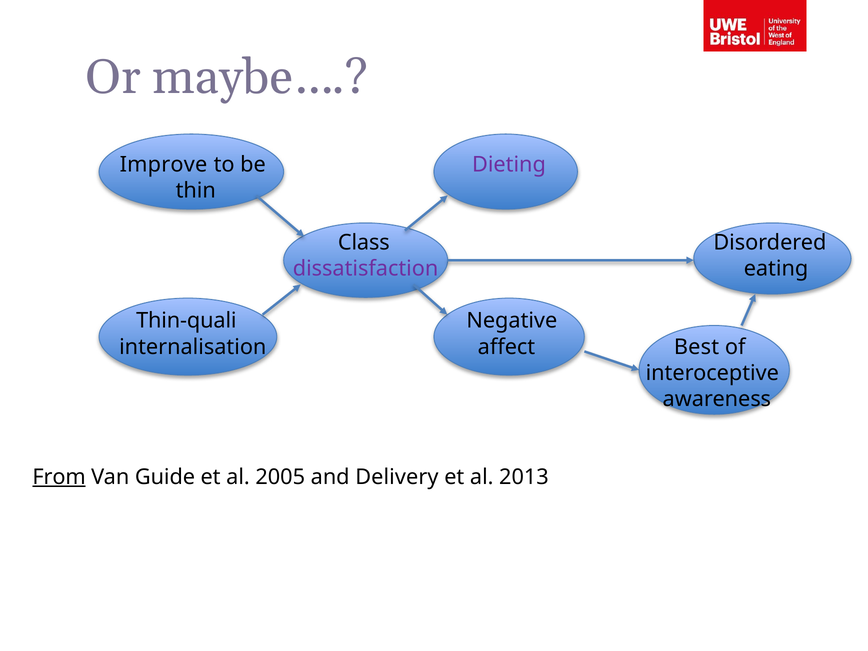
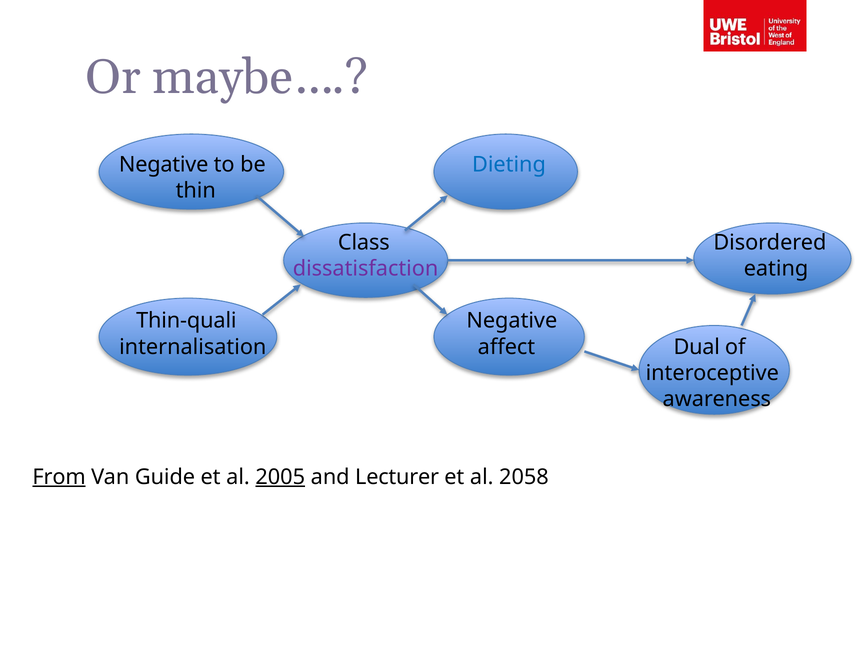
Improve: Improve -> Negative (164, 165)
Dieting colour: purple -> blue (509, 165)
Best: Best -> Dual (697, 347)
2005 underline: none -> present (280, 477)
Delivery: Delivery -> Lecturer (397, 477)
2013: 2013 -> 2058 (524, 477)
